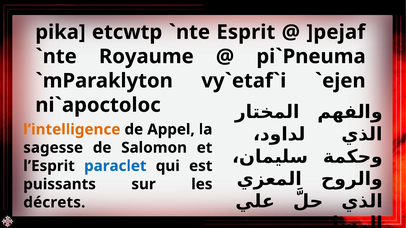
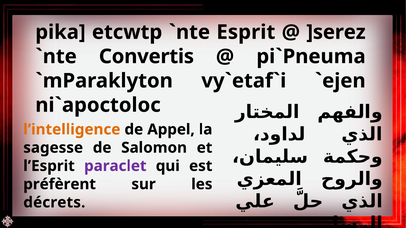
]pejaf: ]pejaf -> ]serez (336, 32)
Royaume: Royaume -> Convertis (146, 57)
paraclet colour: blue -> purple (115, 166)
puissants: puissants -> préfèrent (60, 184)
